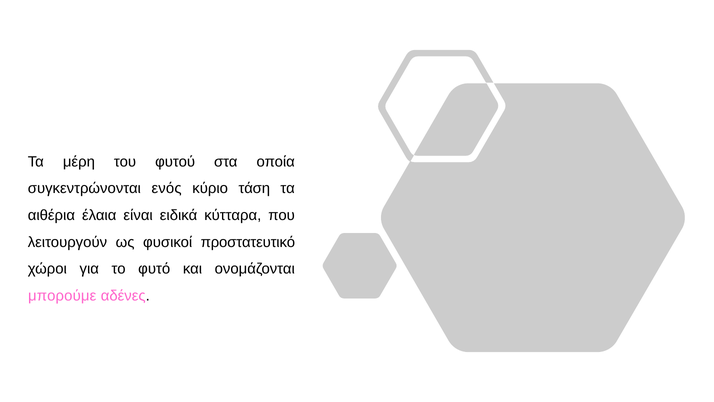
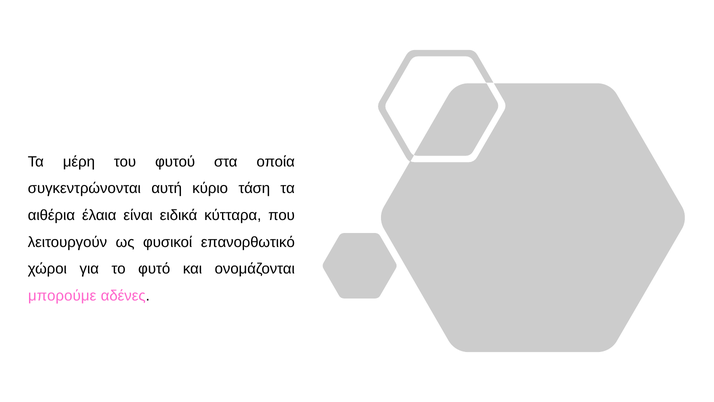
ενός: ενός -> αυτή (167, 188)
προστατευτικό: προστατευτικό -> επανορθωτικό (248, 242)
